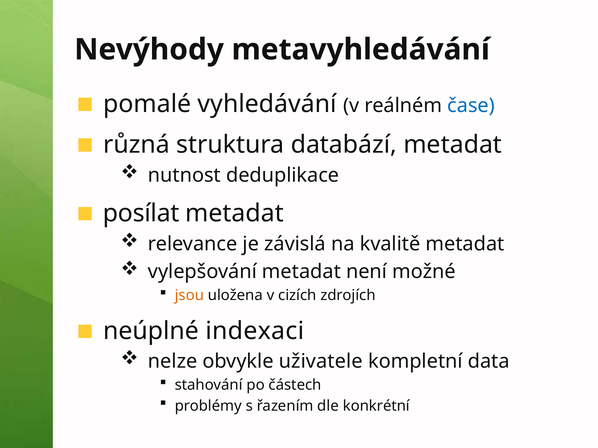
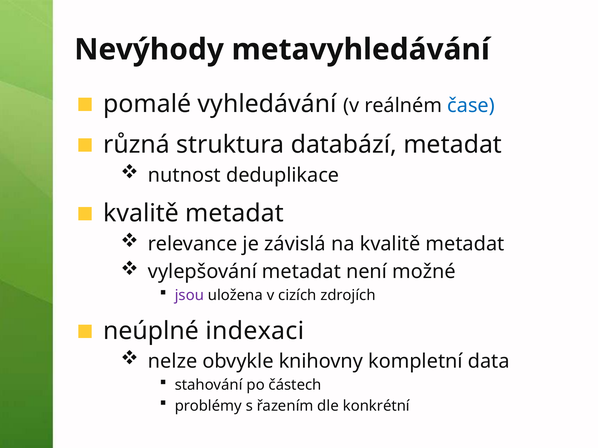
posílat: posílat -> kvalitě (141, 214)
jsou colour: orange -> purple (189, 296)
uživatele: uživatele -> knihovny (321, 362)
